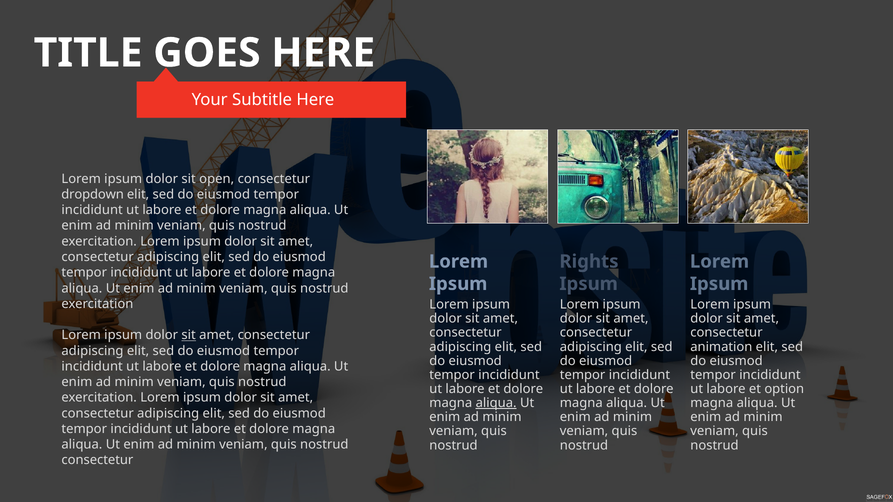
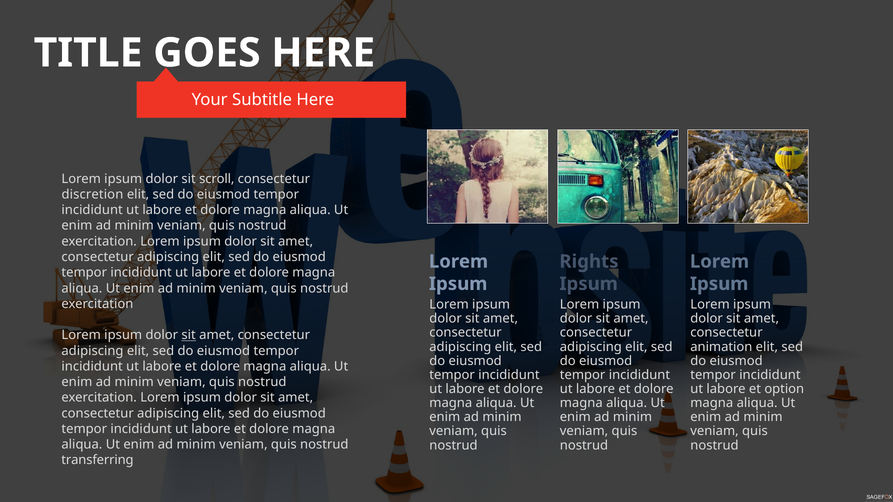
open: open -> scroll (217, 179)
dropdown: dropdown -> discretion (92, 195)
aliqua underline: present -> none (496, 403)
consectetur: consectetur -> transferring (97, 460)
